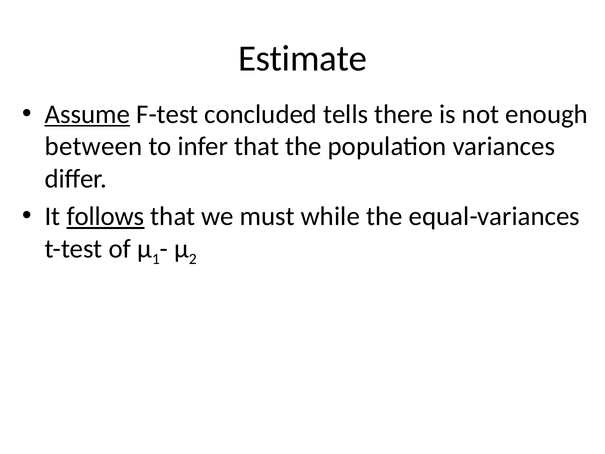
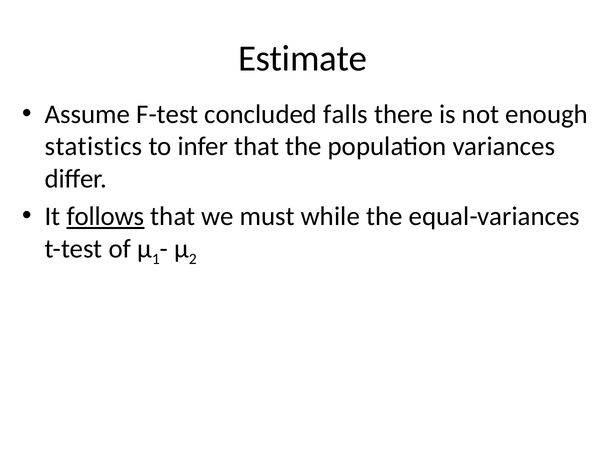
Assume underline: present -> none (87, 114)
tells: tells -> falls (346, 114)
between: between -> statistics (94, 146)
